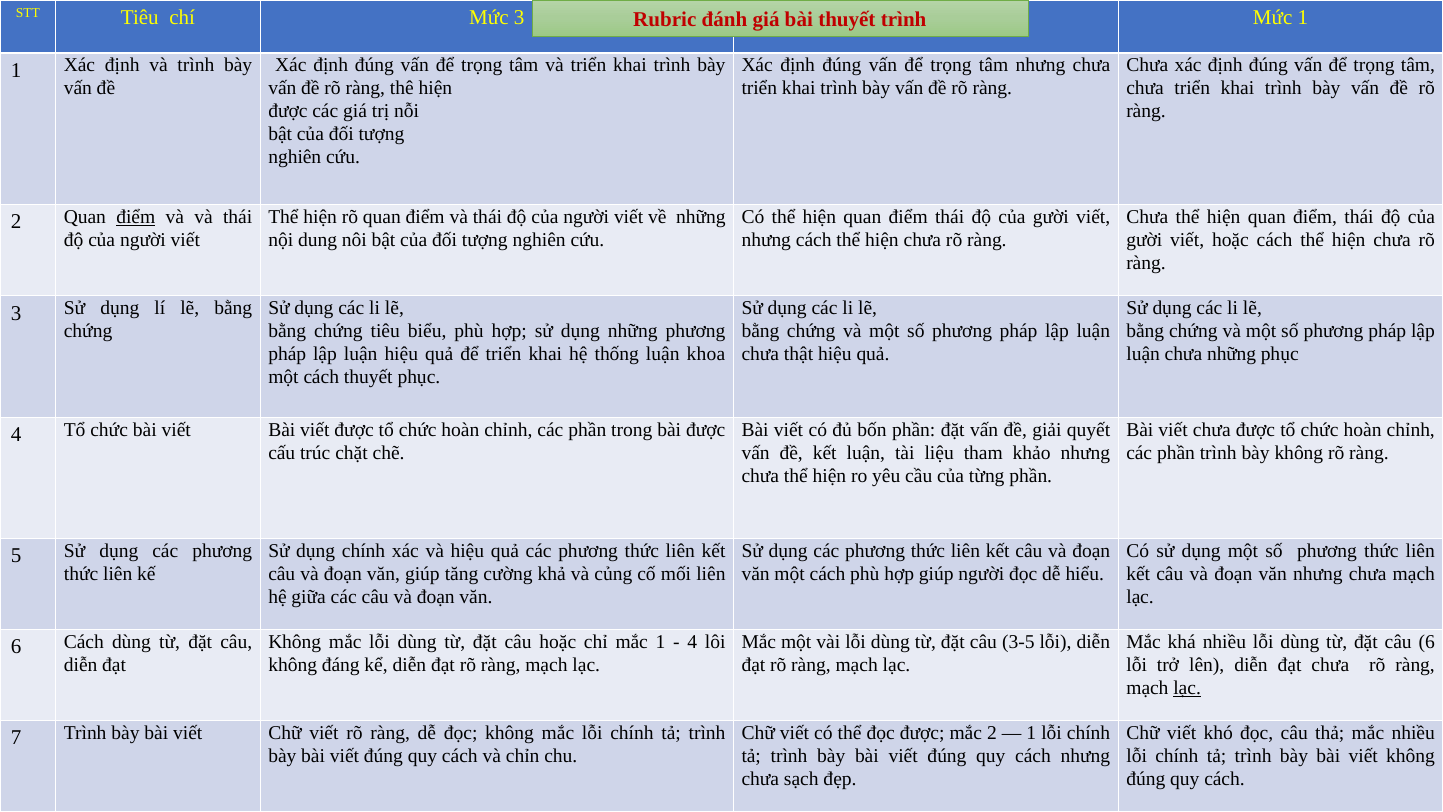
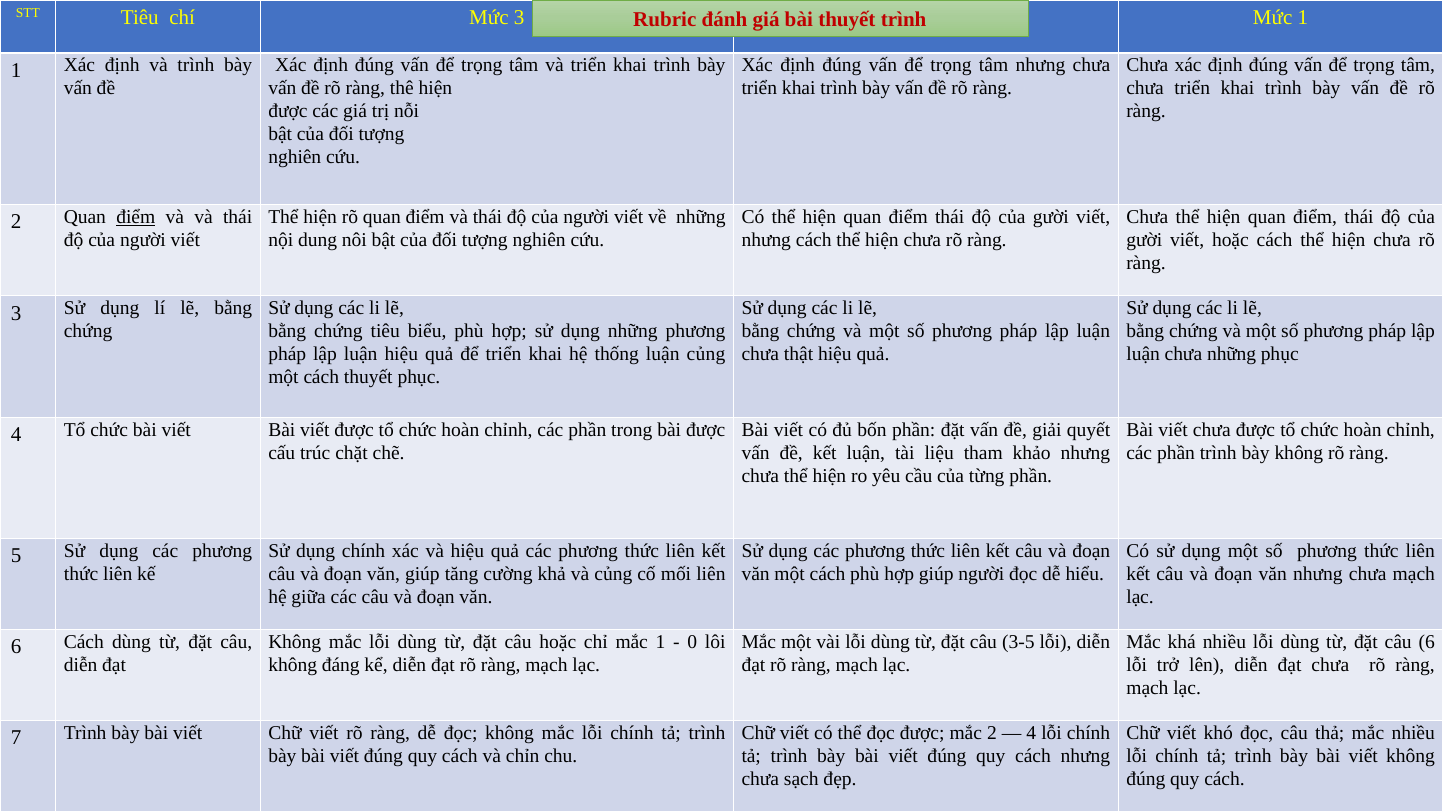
luận khoa: khoa -> củng (706, 354)
4: 4 -> 0 (692, 642)
lạc underline: present -> none (1187, 688)
1: 1 -> 4 (1031, 733)
